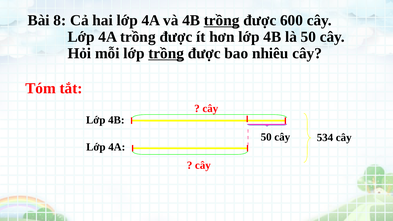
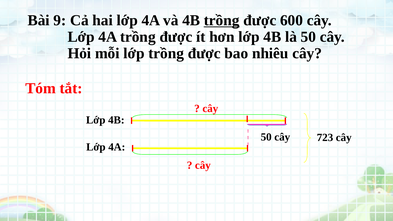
8: 8 -> 9 (60, 20)
trồng underline: present -> none (166, 53)
534: 534 -> 723 (325, 138)
